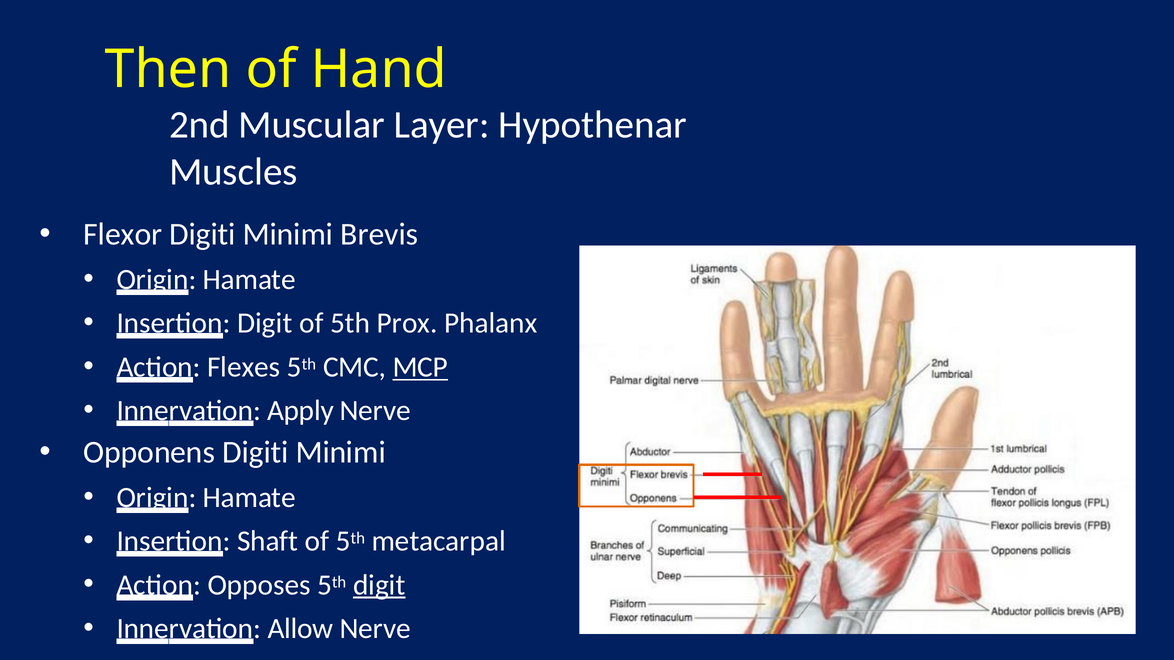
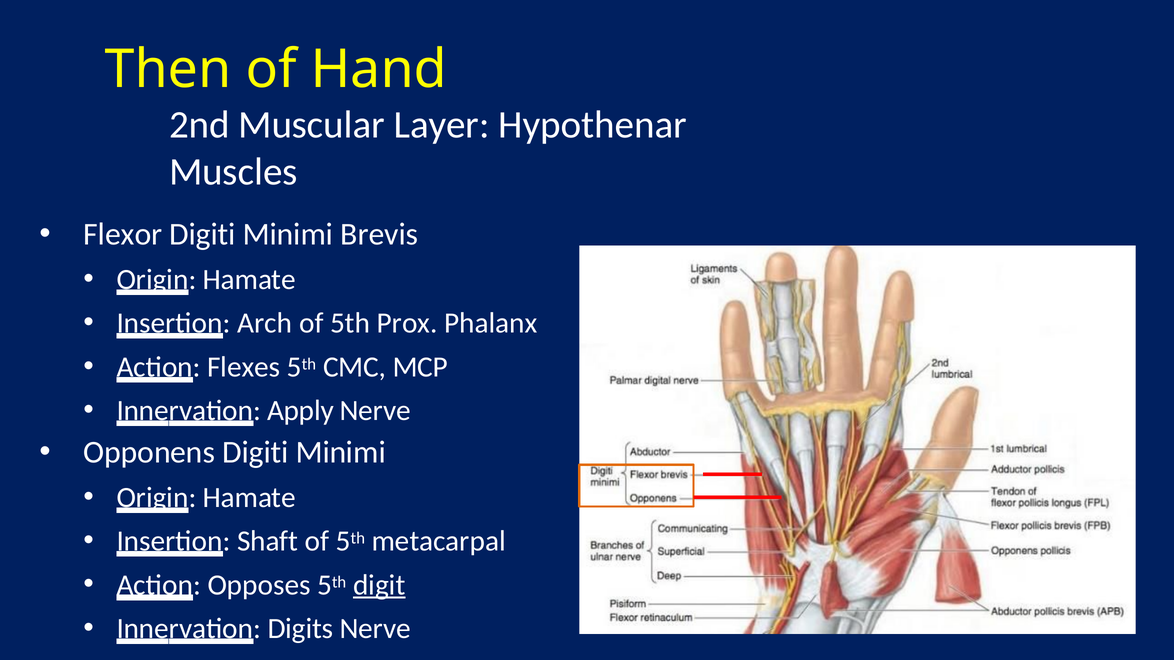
Insertion Digit: Digit -> Arch (265, 323)
MCP underline: present -> none (420, 367)
Allow: Allow -> Digits (300, 629)
